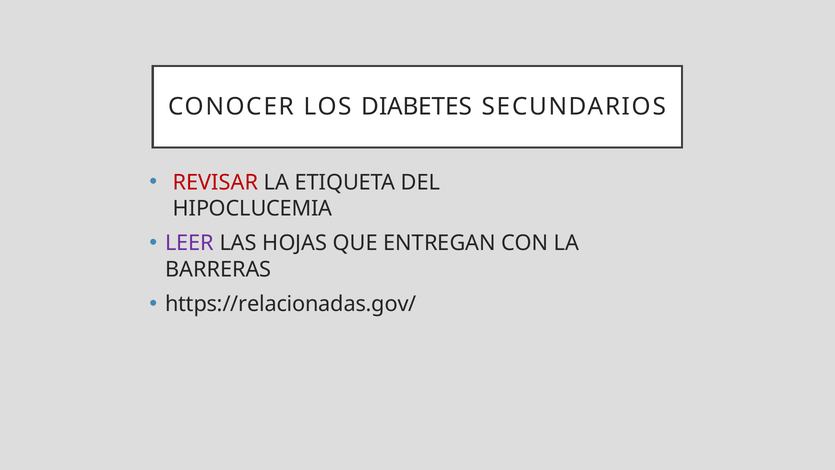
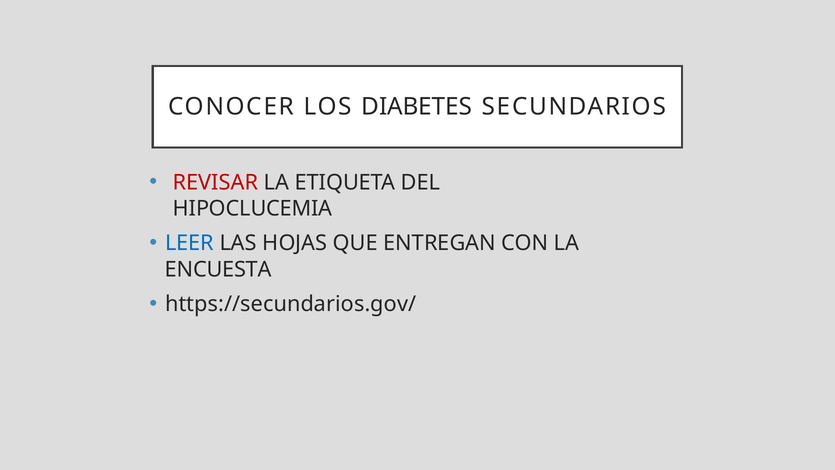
LEER colour: purple -> blue (190, 243)
BARRERAS: BARRERAS -> ENCUESTA (218, 269)
https://relacionadas.gov/: https://relacionadas.gov/ -> https://secundarios.gov/ (291, 304)
